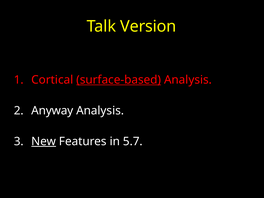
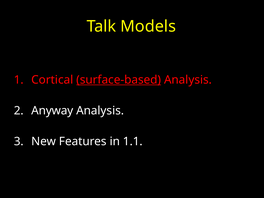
Version: Version -> Models (148, 26)
New underline: present -> none (44, 141)
5.7: 5.7 -> 1.1 (133, 141)
